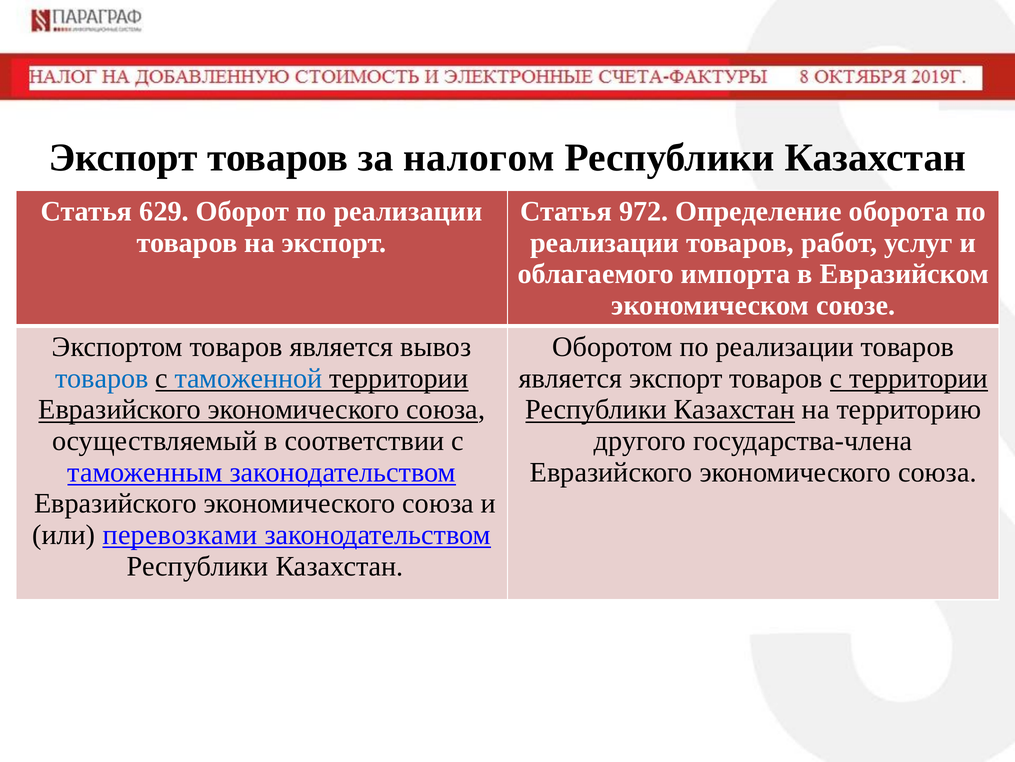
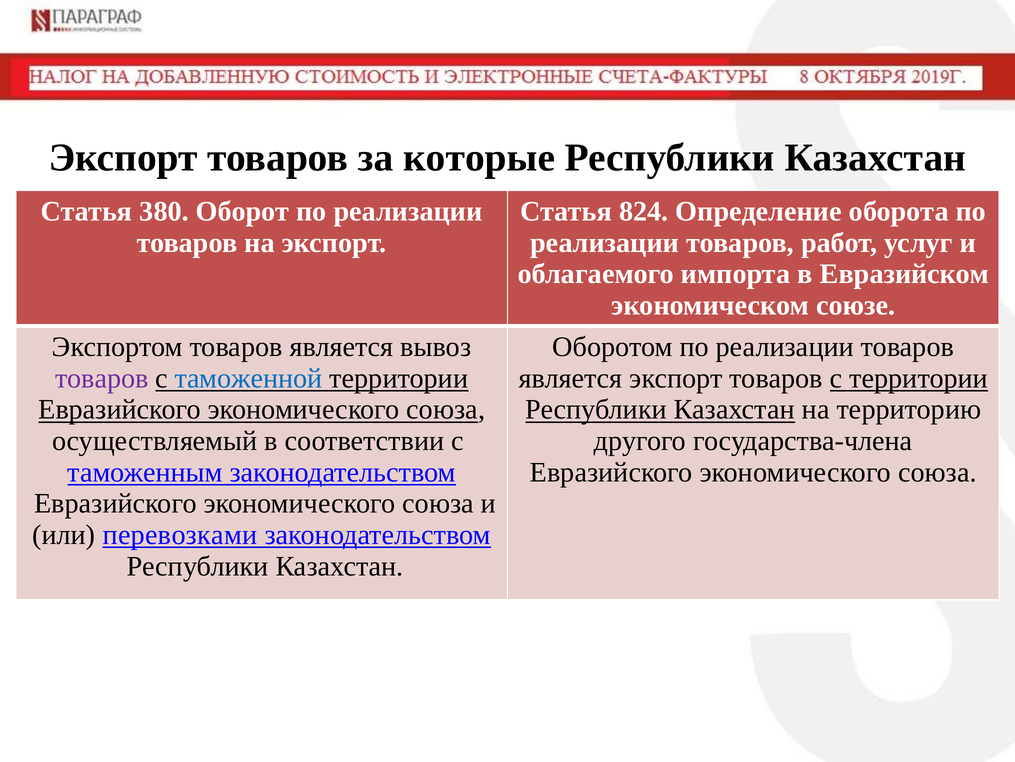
налогом: налогом -> которые (479, 157)
629: 629 -> 380 (164, 211)
972: 972 -> 824 (644, 211)
товаров colour: blue -> purple (102, 378)
